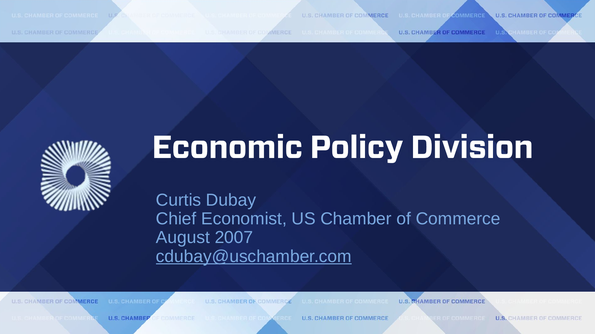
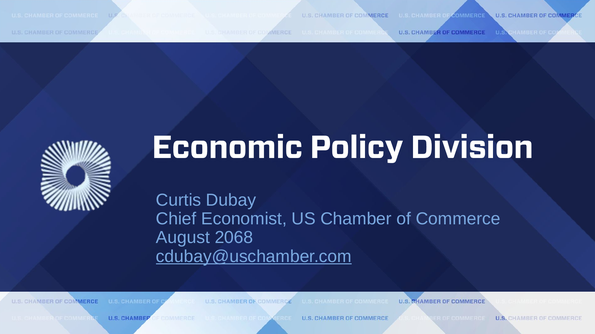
2007: 2007 -> 2068 (234, 238)
